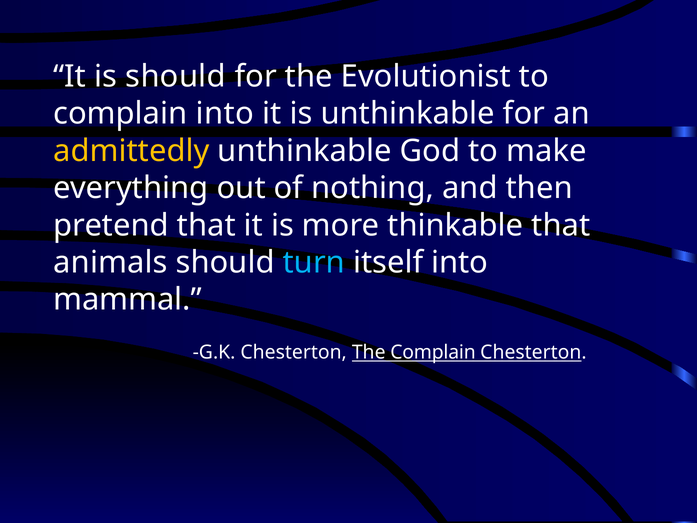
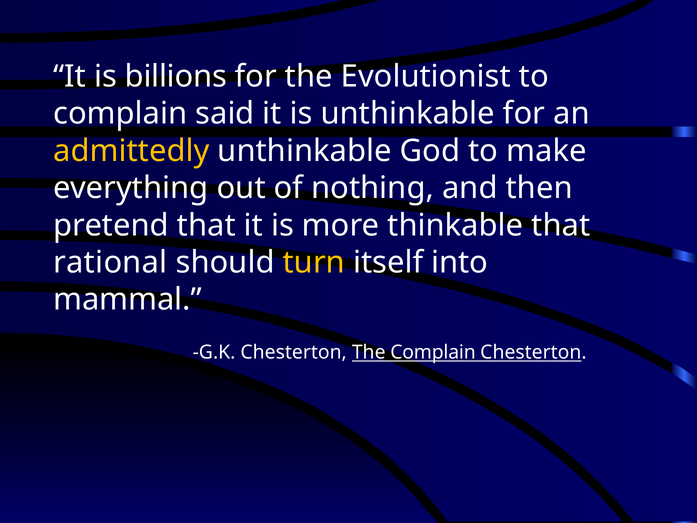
is should: should -> billions (176, 76)
complain into: into -> said (225, 114)
animals: animals -> rational (110, 262)
turn colour: light blue -> yellow (314, 262)
